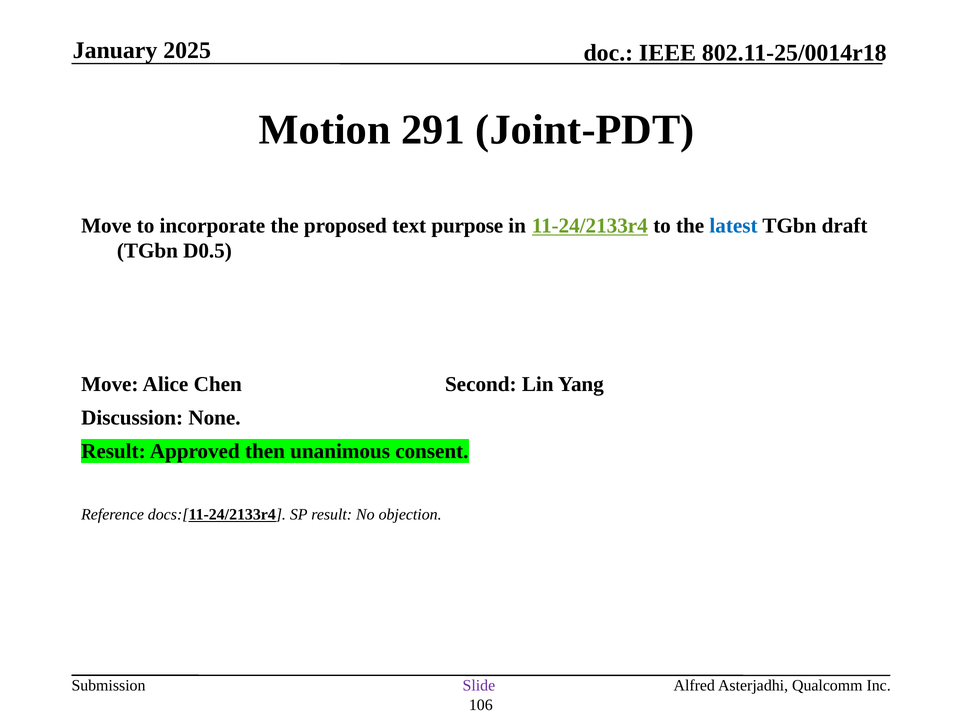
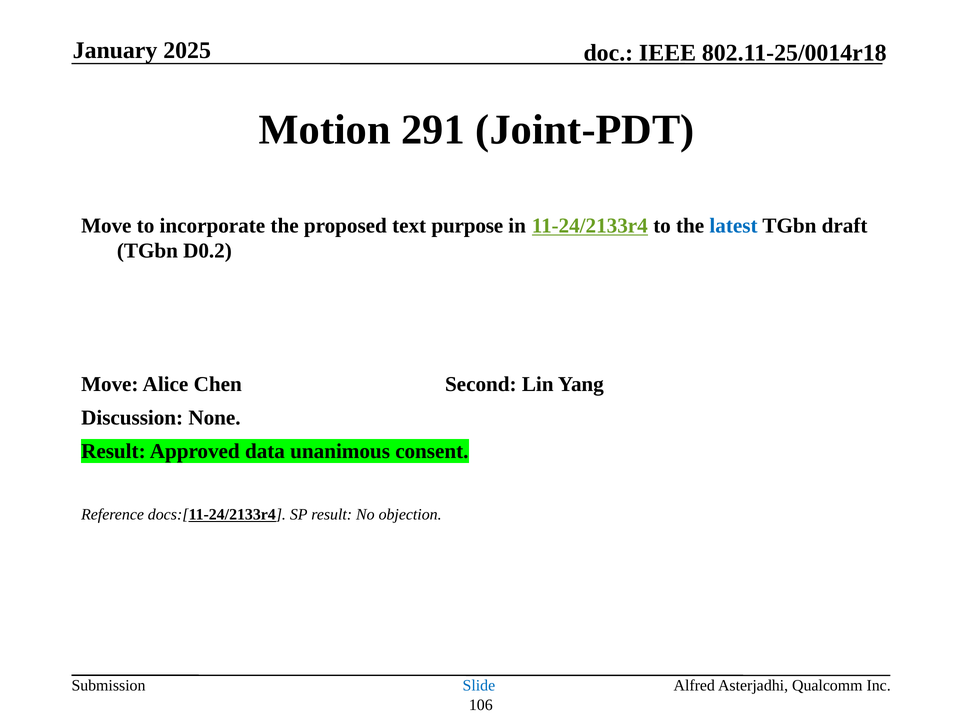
D0.5: D0.5 -> D0.2 (208, 251)
then: then -> data (265, 451)
Slide colour: purple -> blue (479, 686)
